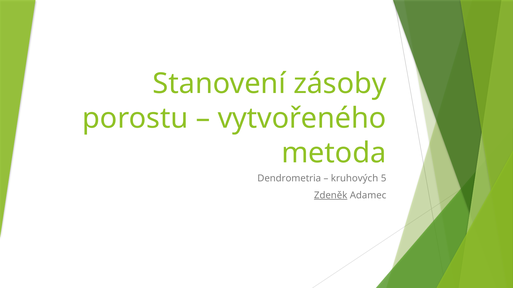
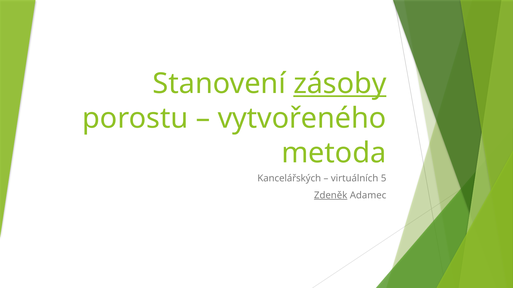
zásoby underline: none -> present (340, 84)
Dendrometria: Dendrometria -> Kancelářských (289, 179)
kruhových: kruhových -> virtuálních (355, 179)
